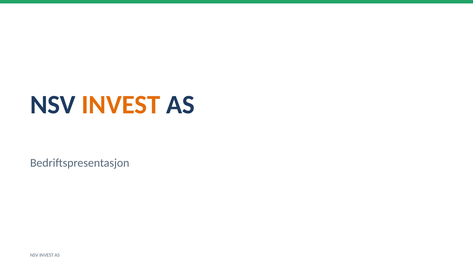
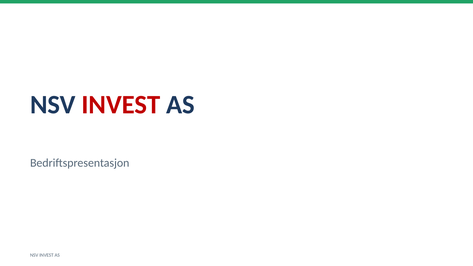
INVEST colour: orange -> red (121, 105)
